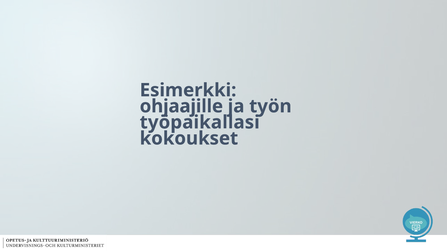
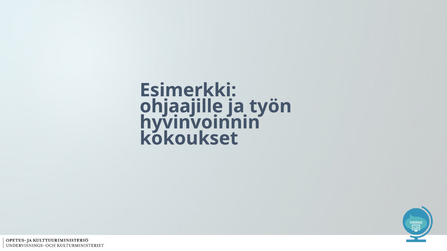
työpaikallasi: työpaikallasi -> hyvinvoinnin (200, 123)
